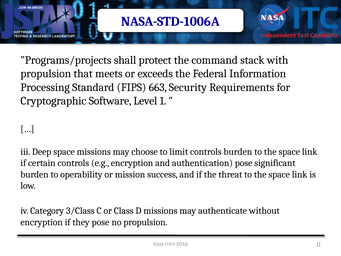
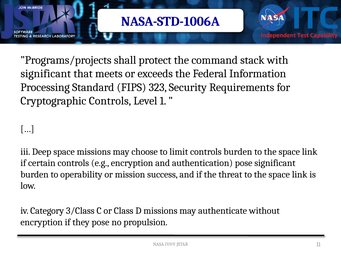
propulsion: propulsion -> significant (46, 74)
663: 663 -> 323 (158, 87)
Cryptographic Software: Software -> Controls (110, 101)
